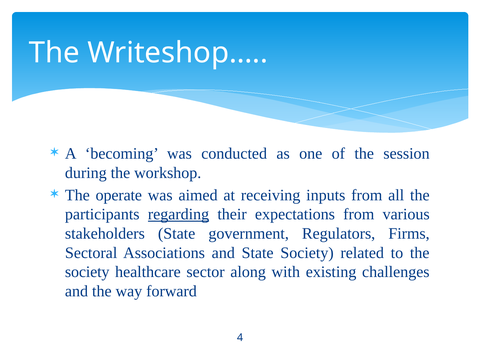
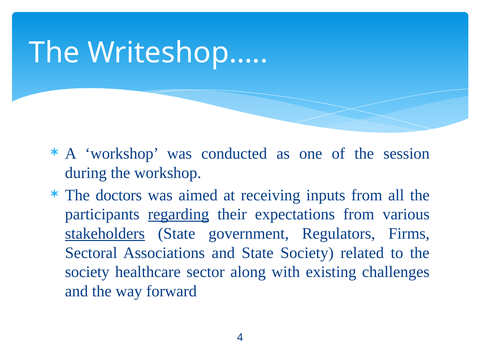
A becoming: becoming -> workshop (122, 154)
operate: operate -> doctors (119, 195)
stakeholders underline: none -> present (105, 234)
